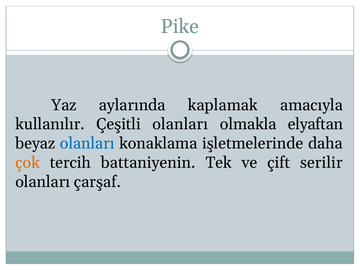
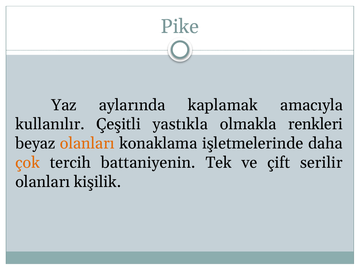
Çeşitli olanları: olanları -> yastıkla (180, 124)
elyaftan: elyaftan -> renkleri (315, 124)
olanları colour: blue -> orange (87, 143)
çarşaf: çarşaf -> kişilik (97, 182)
